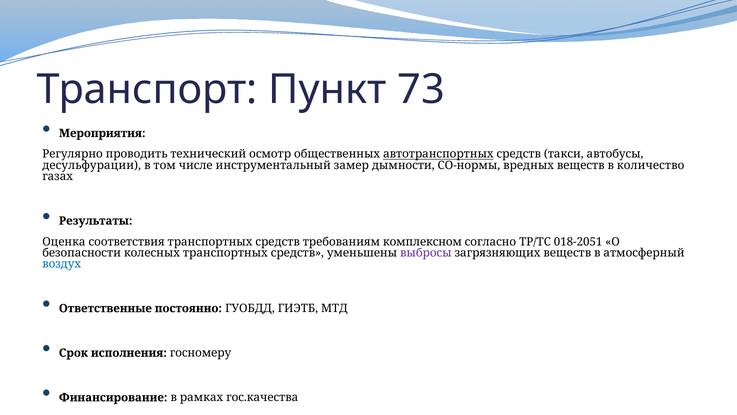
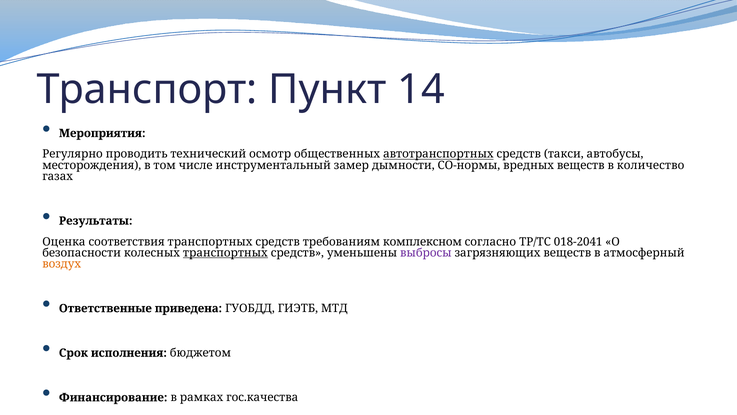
73: 73 -> 14 (421, 90)
десульфурации: десульфурации -> месторождения (92, 165)
018-2051: 018-2051 -> 018-2041 (578, 241)
транспортных underline: none -> present (225, 253)
воздух colour: blue -> orange (62, 264)
постоянно: постоянно -> приведена (188, 308)
госномеру: госномеру -> бюджетом (200, 353)
